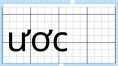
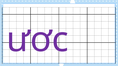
ươc colour: black -> purple (37, 40)
